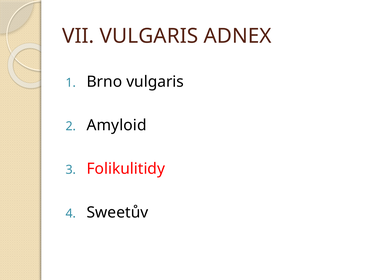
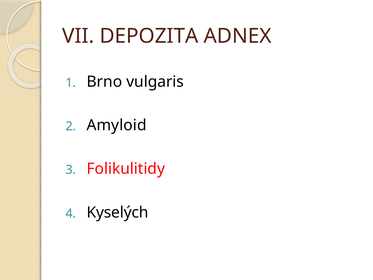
VII VULGARIS: VULGARIS -> DEPOZITA (149, 36)
Sweetův: Sweetův -> Kyselých (118, 212)
